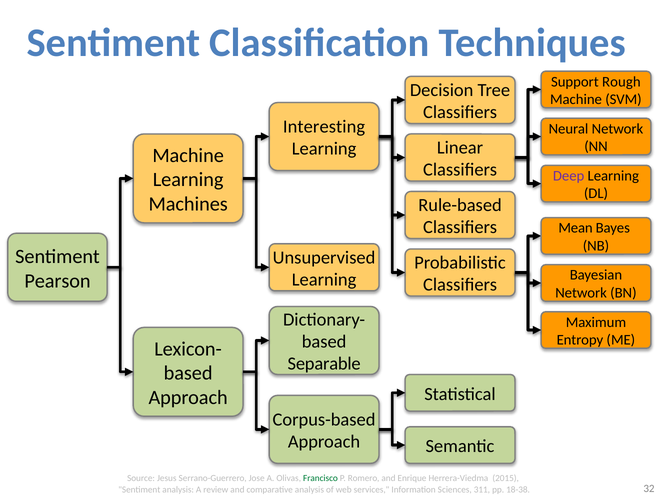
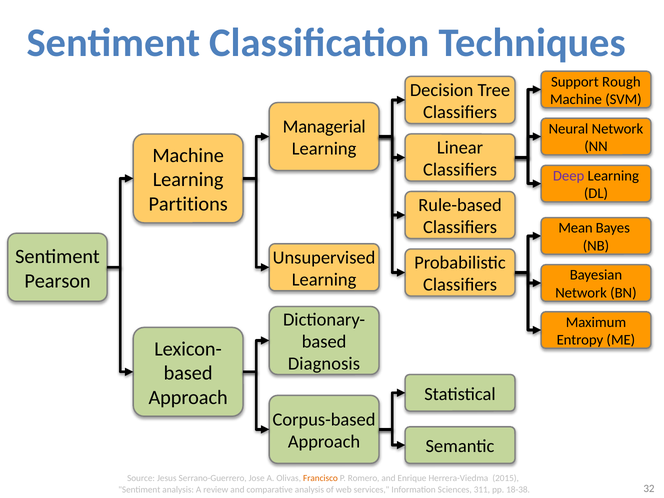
Interesting: Interesting -> Managerial (324, 127)
Machines: Machines -> Partitions (188, 204)
Separable: Separable -> Diagnosis (324, 364)
Francisco colour: green -> orange (320, 478)
